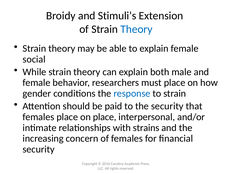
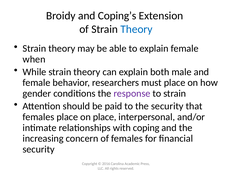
Stimuli’s: Stimuli’s -> Coping’s (117, 16)
social: social -> when (34, 59)
response colour: blue -> purple (132, 93)
strains: strains -> coping (146, 128)
